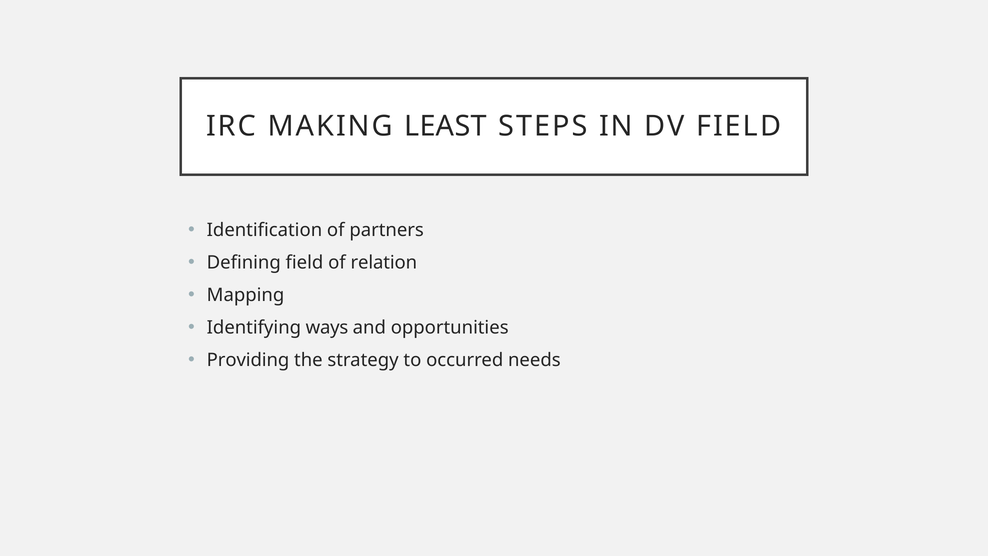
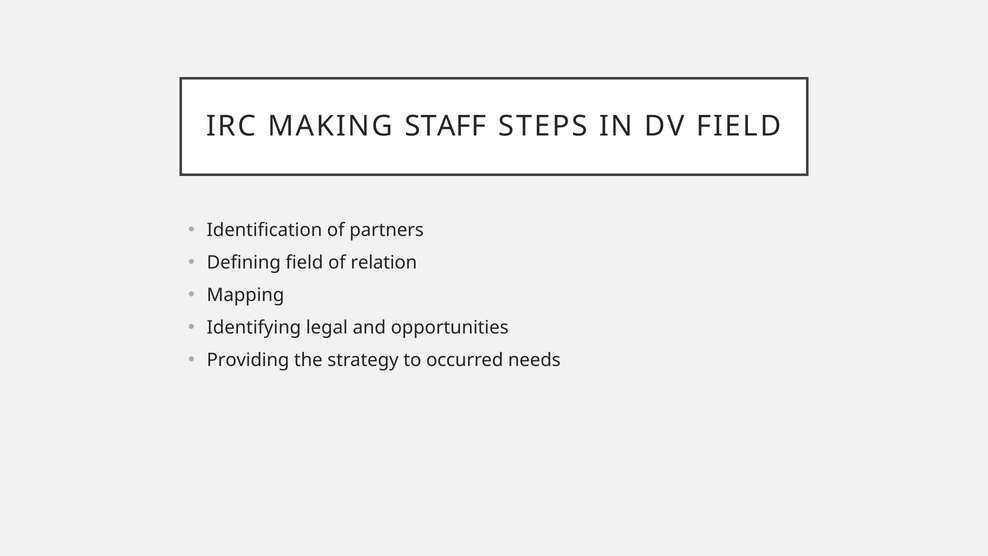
LEAST: LEAST -> STAFF (445, 126)
ways: ways -> legal (327, 327)
